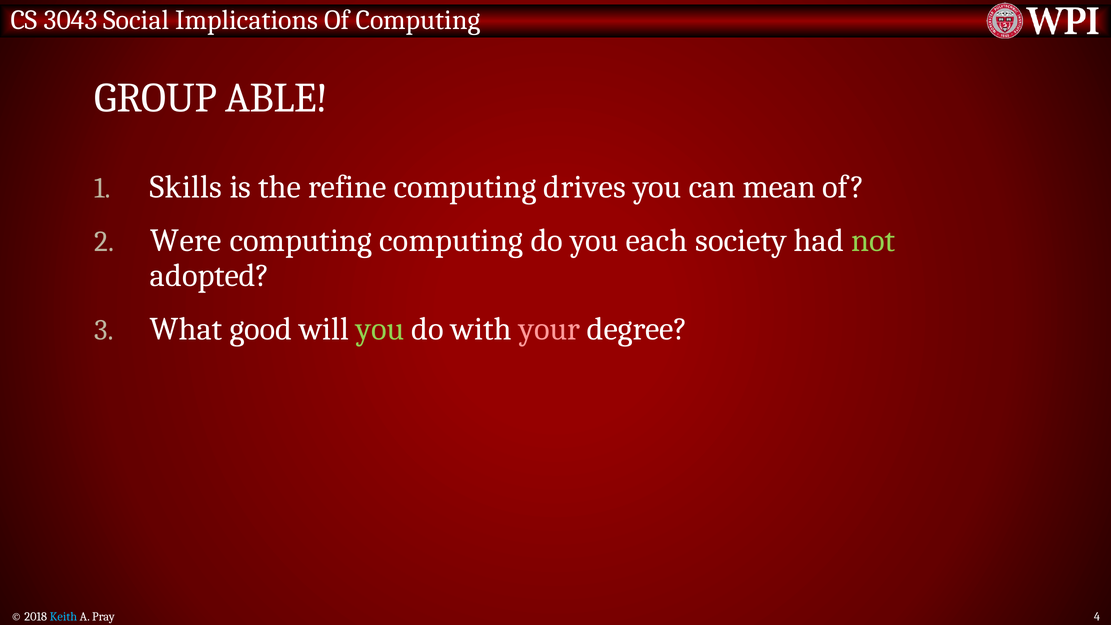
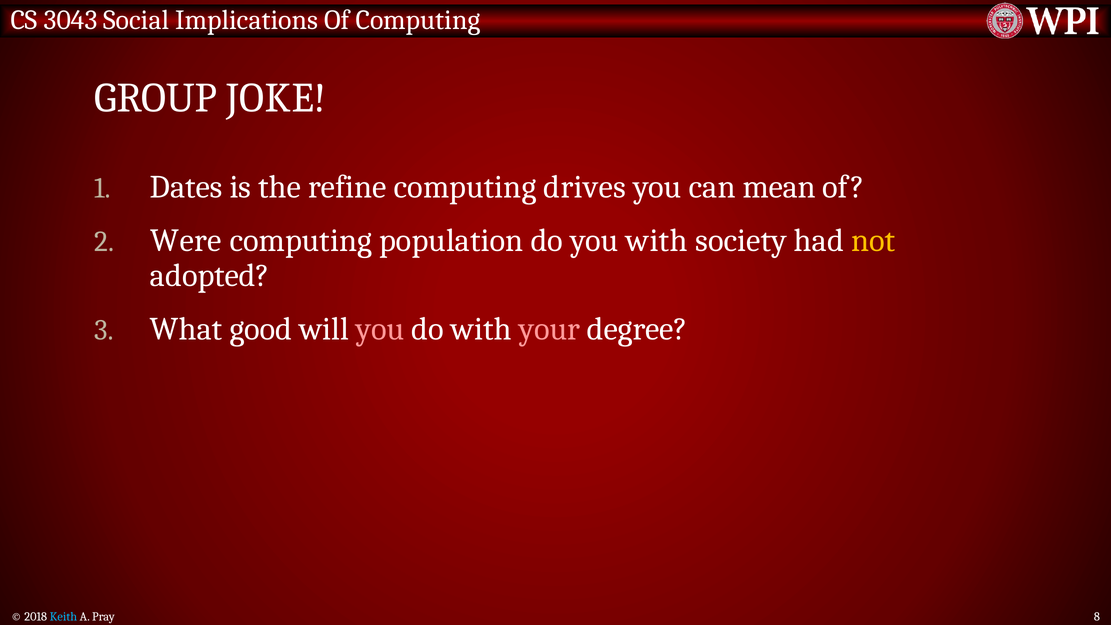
ABLE: ABLE -> JOKE (276, 98)
Skills: Skills -> Dates (186, 187)
computing computing: computing -> population (451, 241)
you each: each -> with (657, 241)
not colour: light green -> yellow (873, 241)
you colour: light green -> pink (380, 329)
4: 4 -> 8 (1097, 617)
